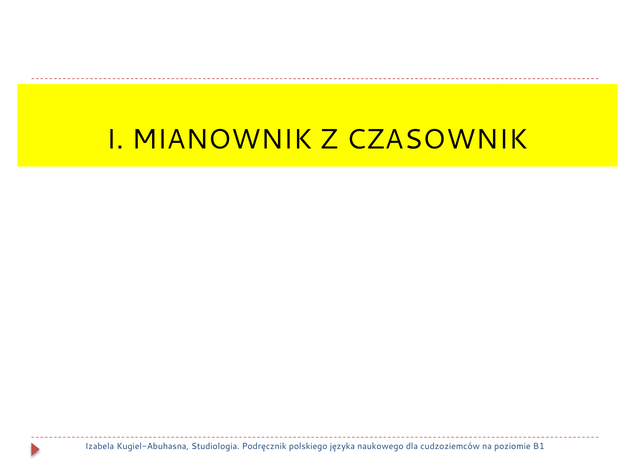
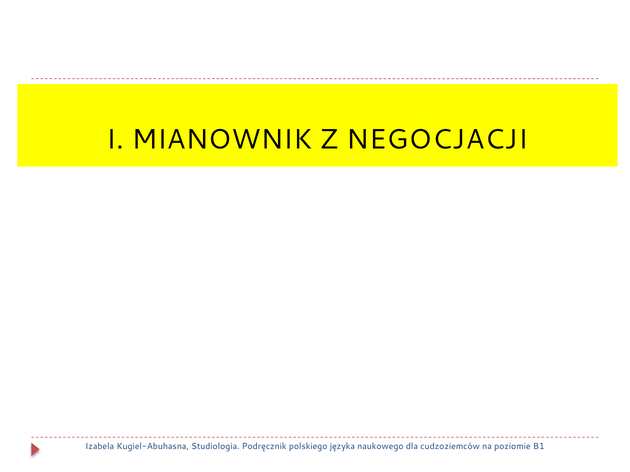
CZASOWNIK: CZASOWNIK -> NEGOCJACJI (437, 139)
